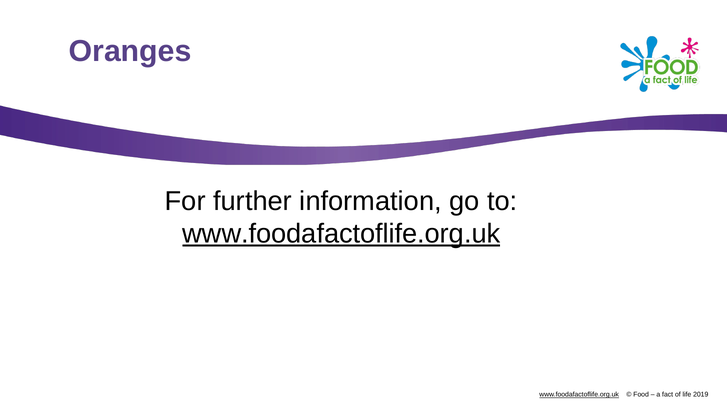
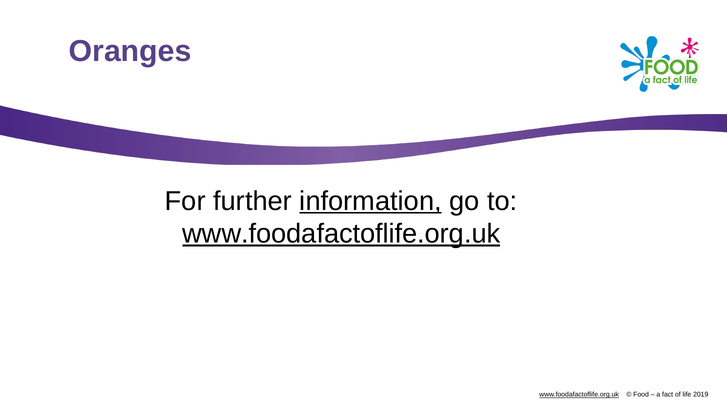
information underline: none -> present (371, 201)
